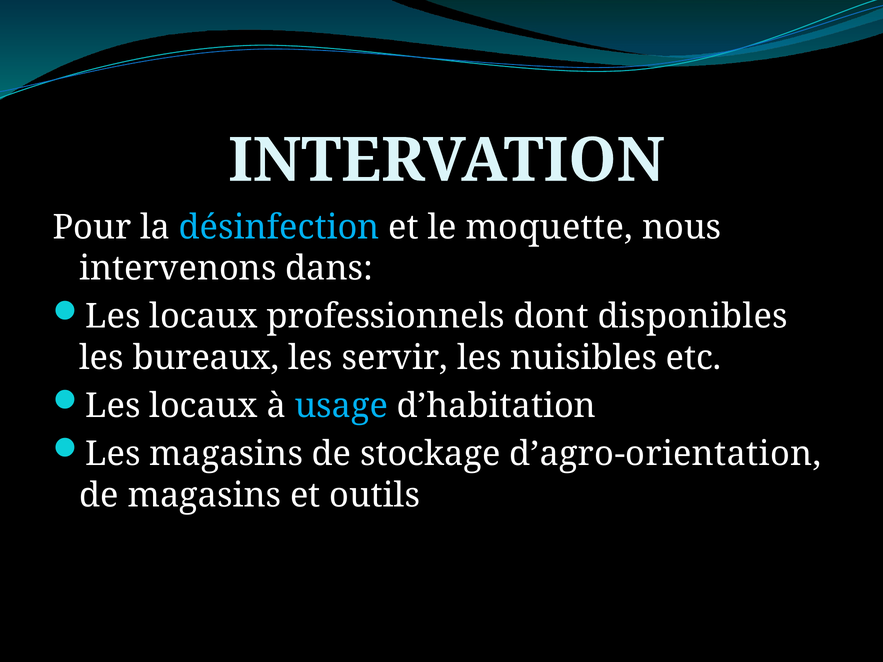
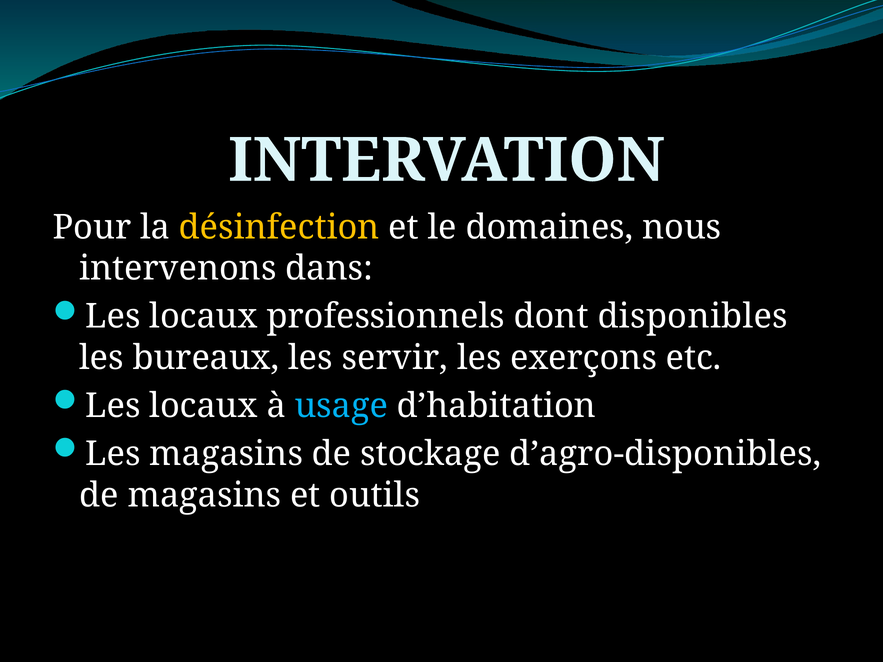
désinfection colour: light blue -> yellow (279, 227)
moquette: moquette -> domaines (549, 227)
nuisibles: nuisibles -> exerçons (584, 358)
d’agro-orientation: d’agro-orientation -> d’agro-disponibles (665, 454)
